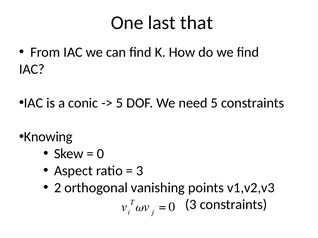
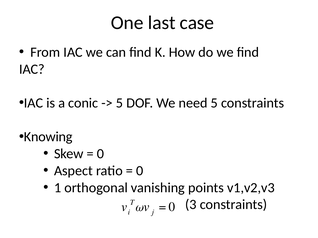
that: that -> case (197, 23)
3: 3 -> 0 (140, 171)
2: 2 -> 1 (58, 188)
